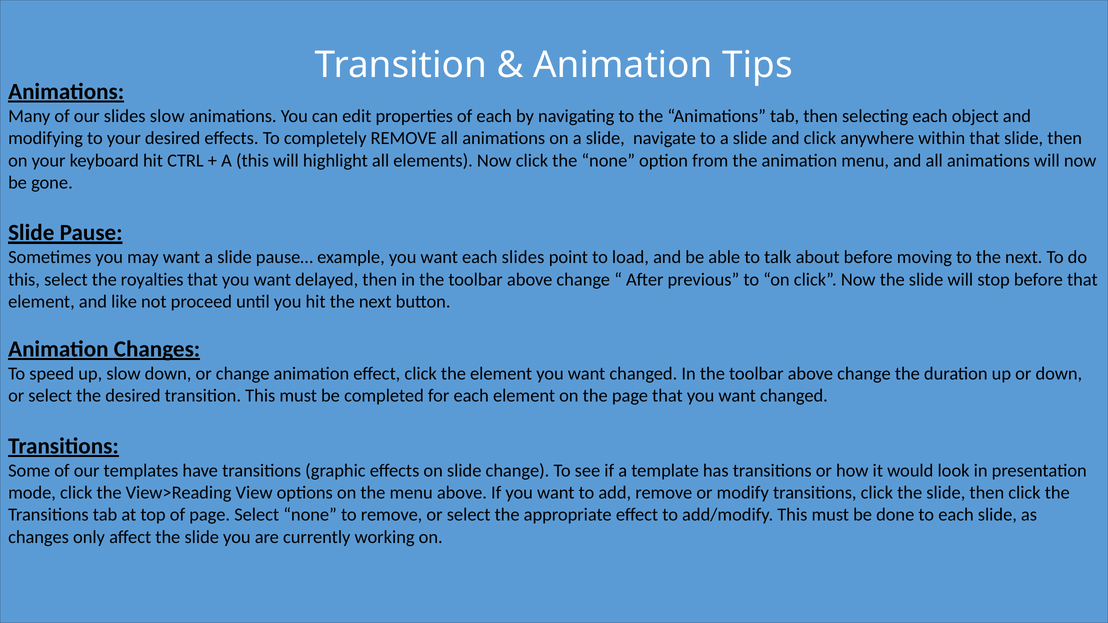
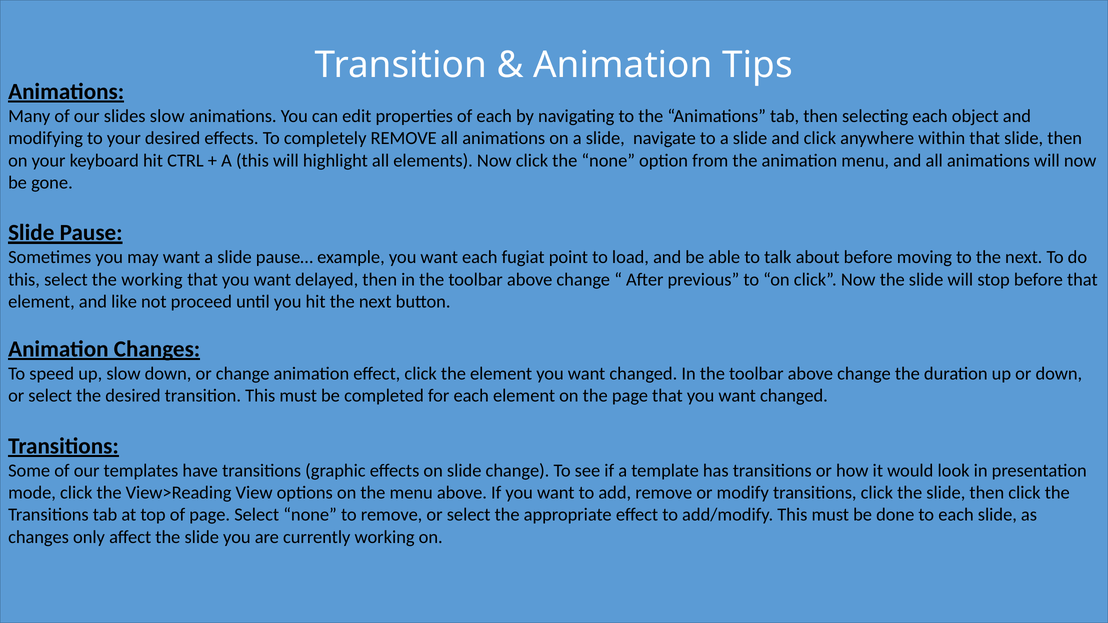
each slides: slides -> fugiat (523, 258)
the royalties: royalties -> working (152, 280)
